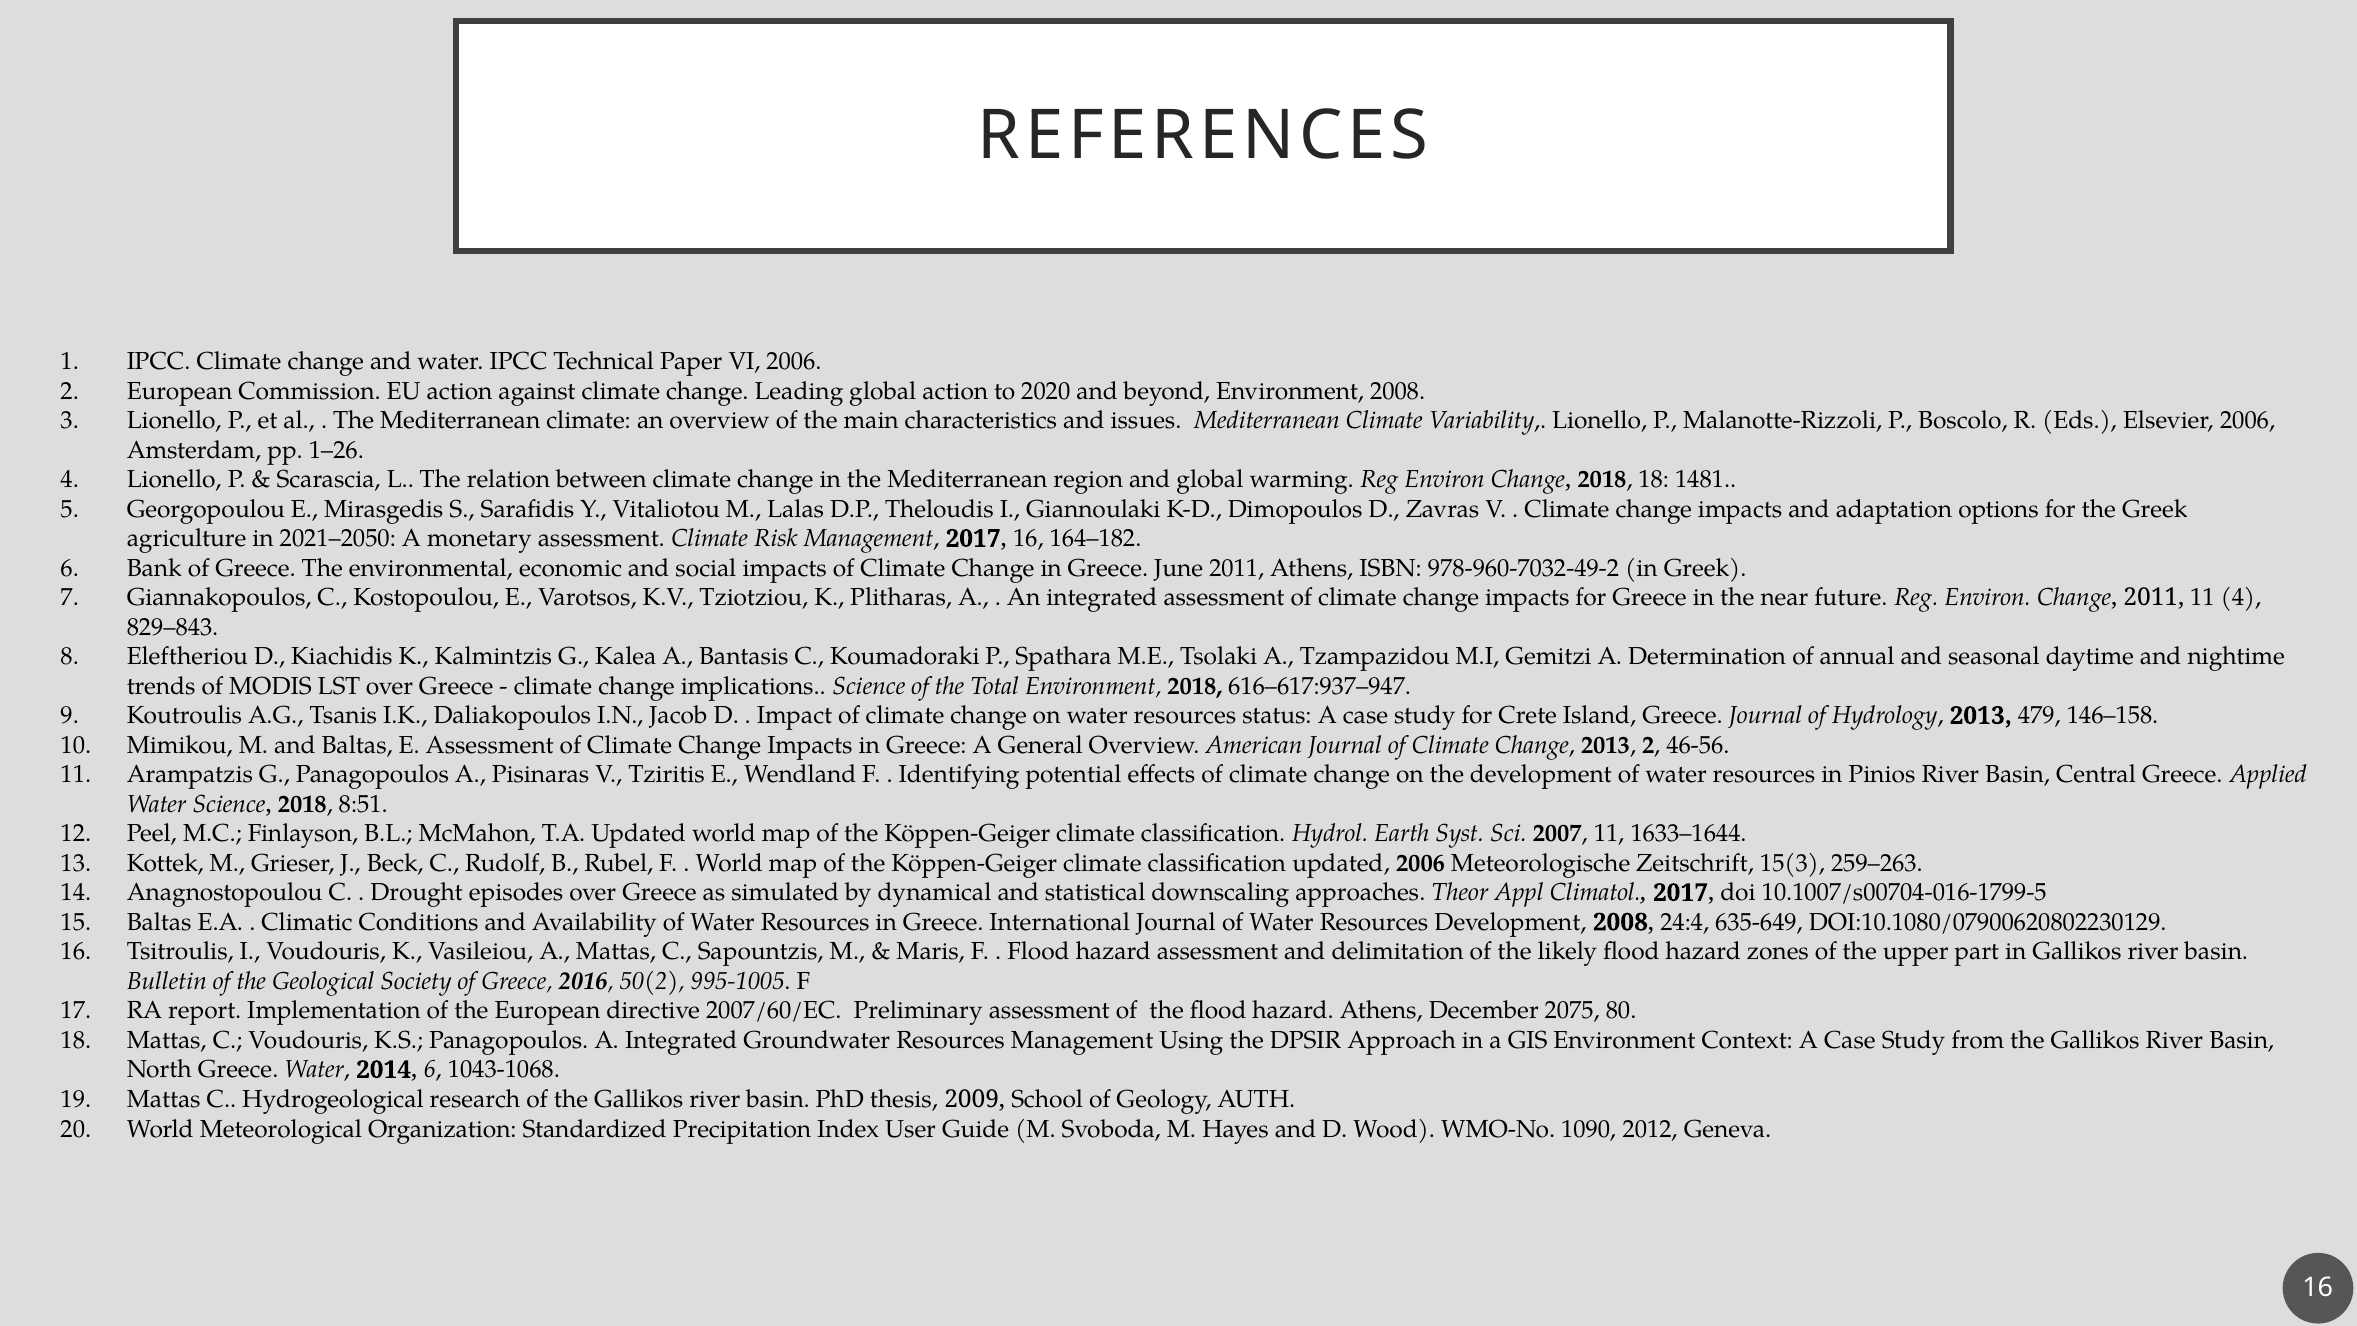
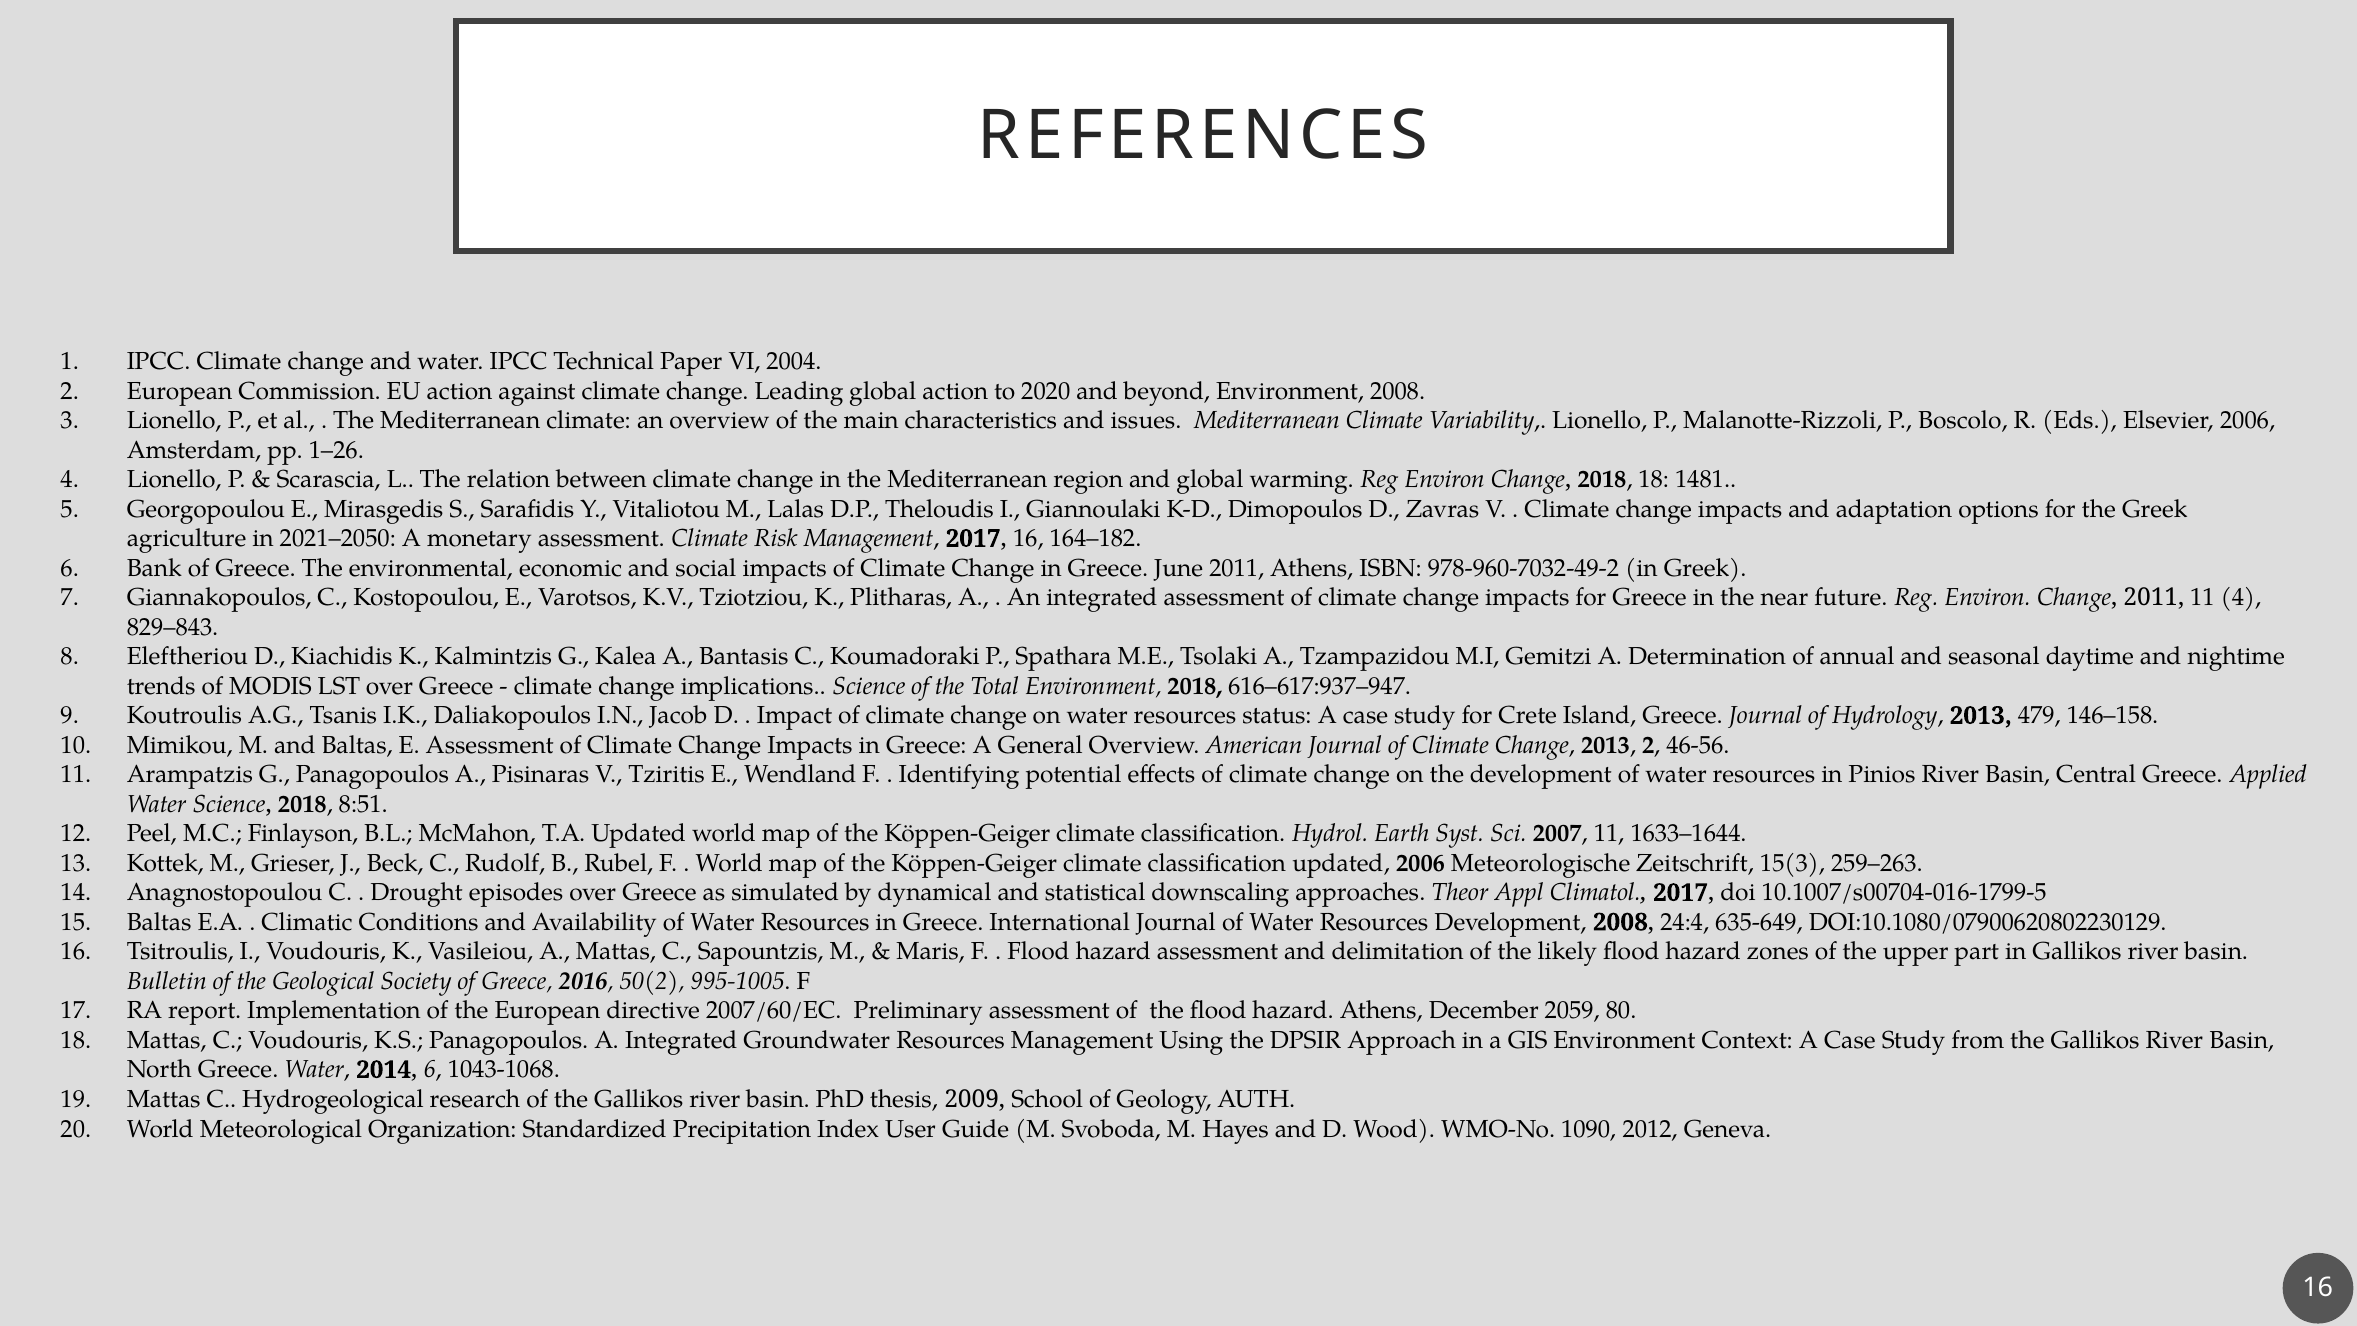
VI 2006: 2006 -> 2004 (794, 362)
2075: 2075 -> 2059 (1572, 1011)
